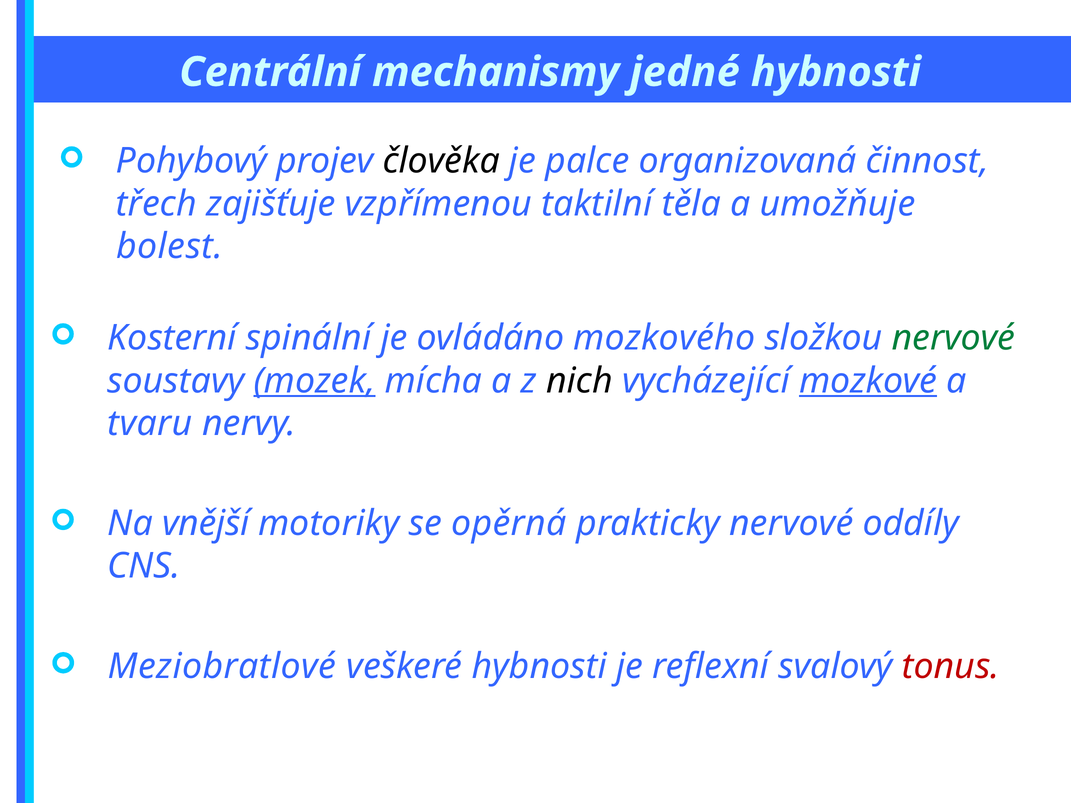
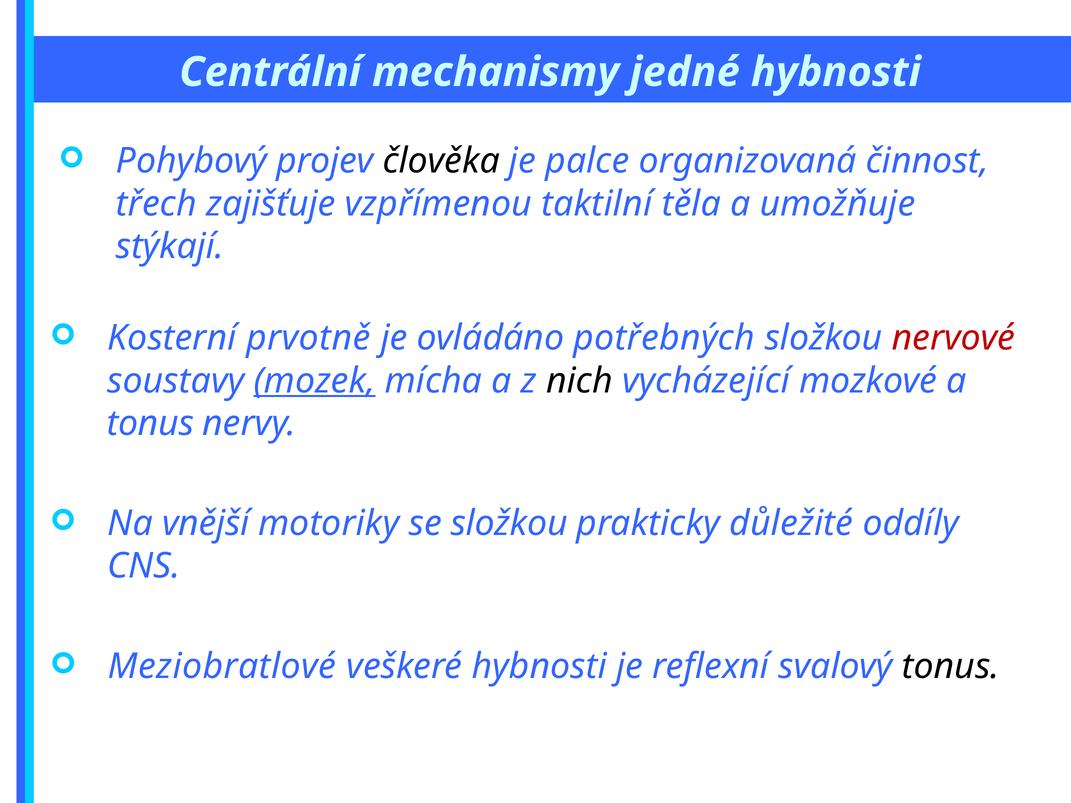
bolest: bolest -> stýkají (170, 247)
spinální: spinální -> prvotně (308, 338)
mozkového: mozkového -> potřebných (664, 338)
nervové colour: green -> red (954, 338)
mozkové underline: present -> none (868, 381)
tvaru: tvaru -> tonus (150, 424)
se opěrná: opěrná -> složkou (509, 524)
prakticky nervové: nervové -> důležité (791, 524)
tonus colour: red -> black (951, 667)
